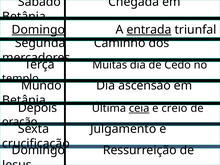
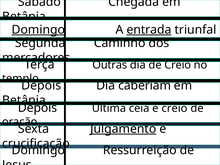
Muitas: Muitas -> Outras (110, 65)
de Cedo: Cedo -> Creio (178, 65)
Mundo: Mundo -> Depois (41, 86)
ascensão: ascensão -> caberiam (145, 86)
ceia underline: present -> none (139, 108)
Julgamento underline: none -> present (123, 129)
